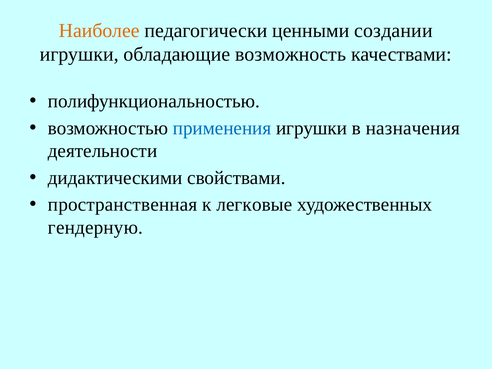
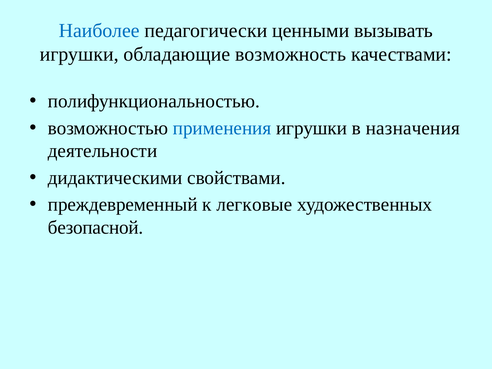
Наиболее colour: orange -> blue (99, 30)
создании: создании -> вызывать (394, 30)
пространственная: пространственная -> преждевременный (123, 205)
гендерную: гендерную -> безопасной (96, 227)
